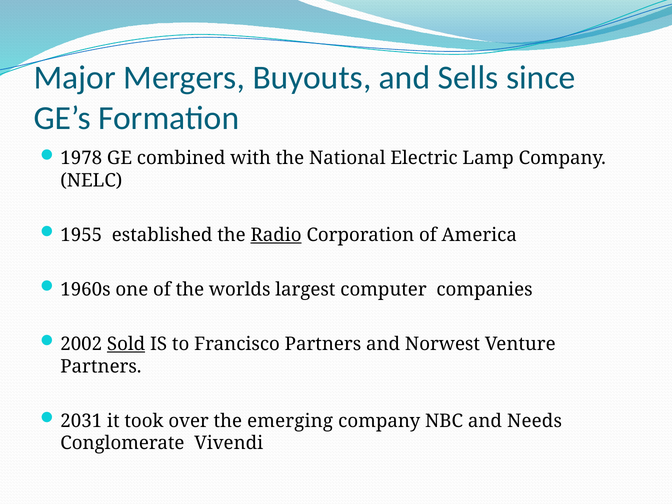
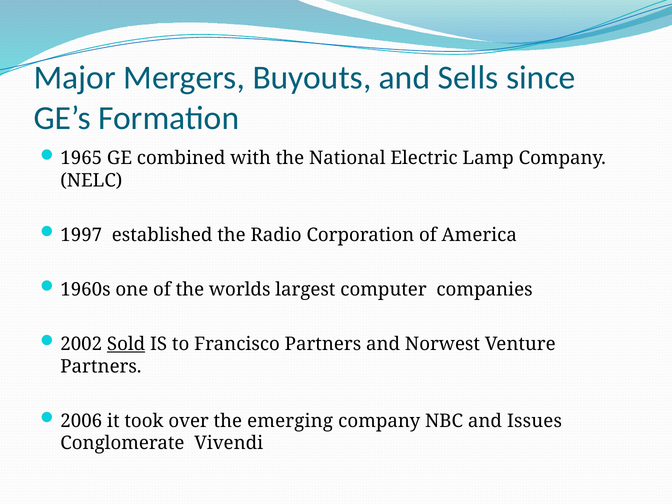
1978: 1978 -> 1965 (81, 158)
1955: 1955 -> 1997 (81, 235)
Radio underline: present -> none (276, 235)
2031: 2031 -> 2006 (81, 421)
Needs: Needs -> Issues (535, 421)
